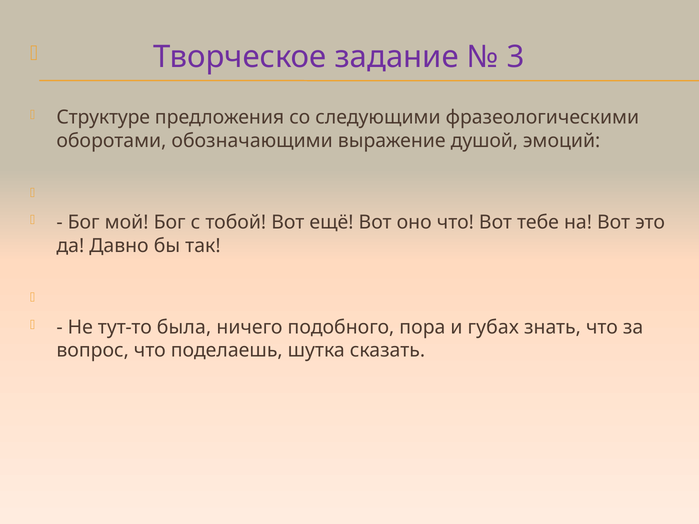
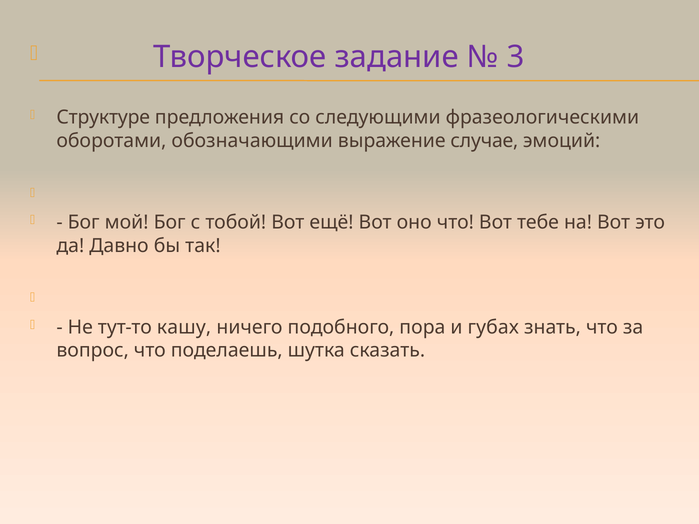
душой: душой -> случае (484, 141)
была: была -> кашу (184, 327)
